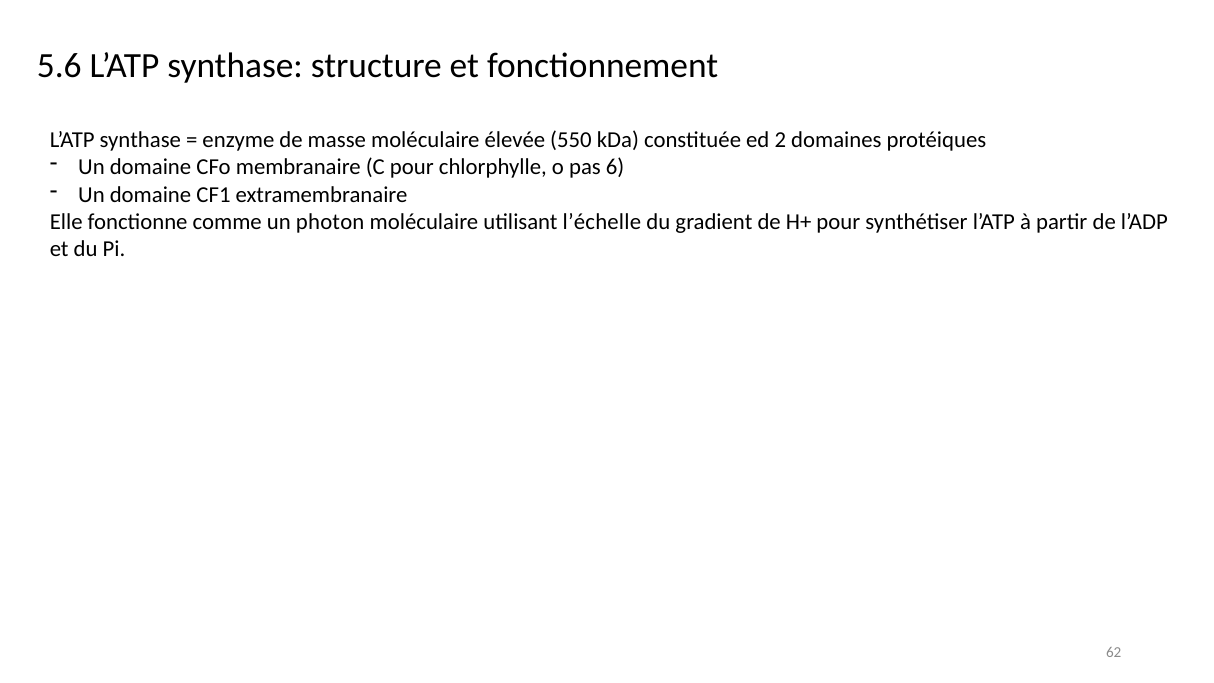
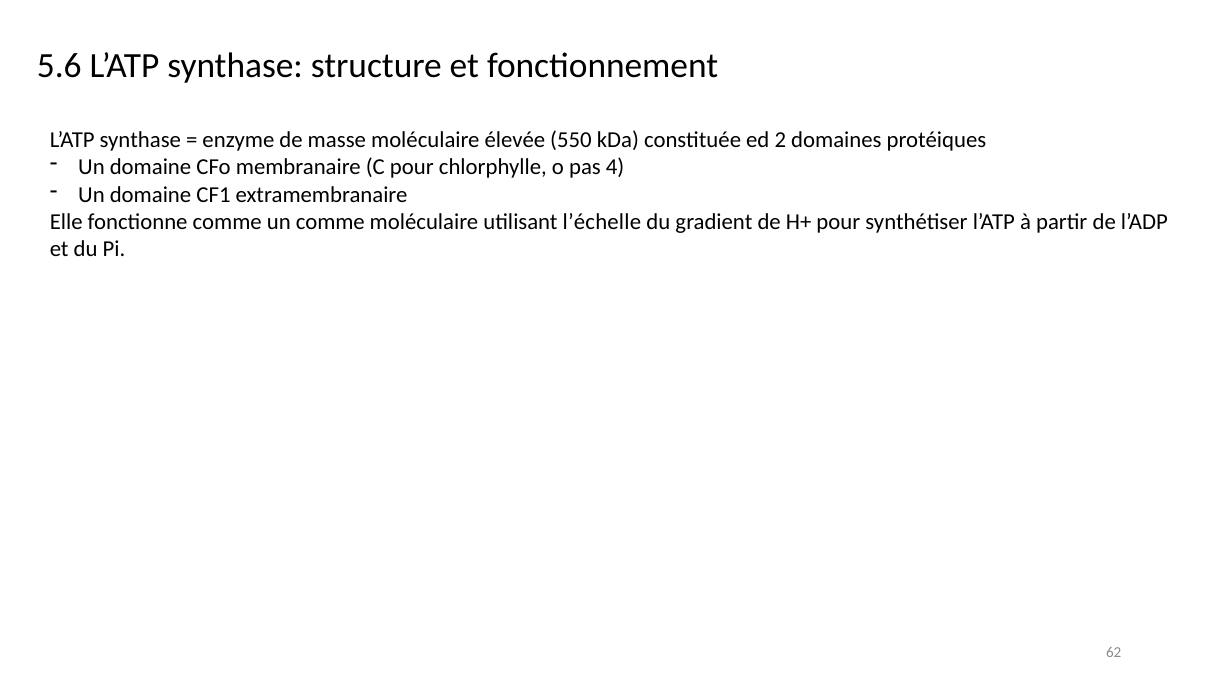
6: 6 -> 4 (615, 167)
un photon: photon -> comme (330, 222)
